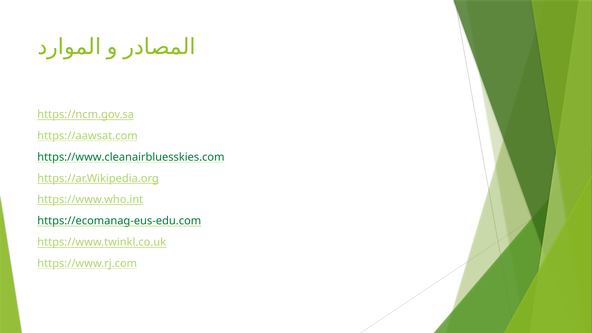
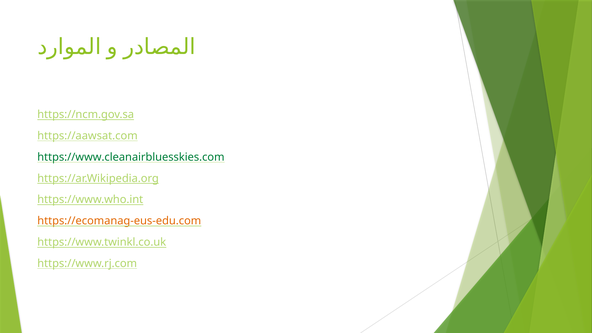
https://ecomanag-eus-edu.com colour: green -> orange (119, 221)
